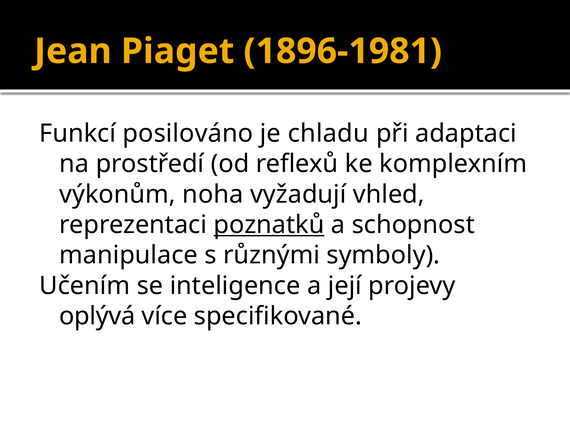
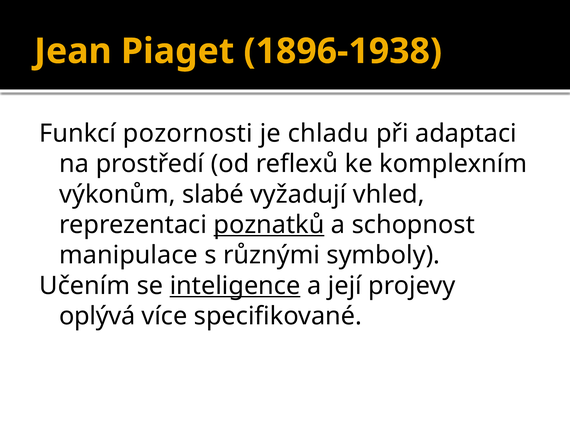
1896-1981: 1896-1981 -> 1896-1938 (343, 51)
posilováno: posilováno -> pozornosti (188, 133)
noha: noha -> slabé (213, 194)
inteligence underline: none -> present (235, 285)
